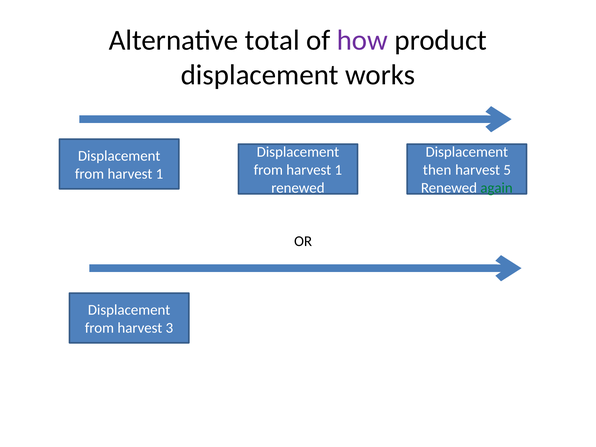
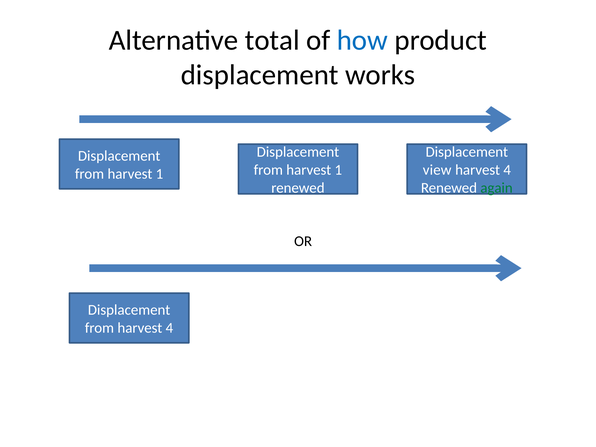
how colour: purple -> blue (362, 40)
then: then -> view (437, 170)
5: 5 -> 4 (507, 170)
from harvest 3: 3 -> 4 (169, 328)
